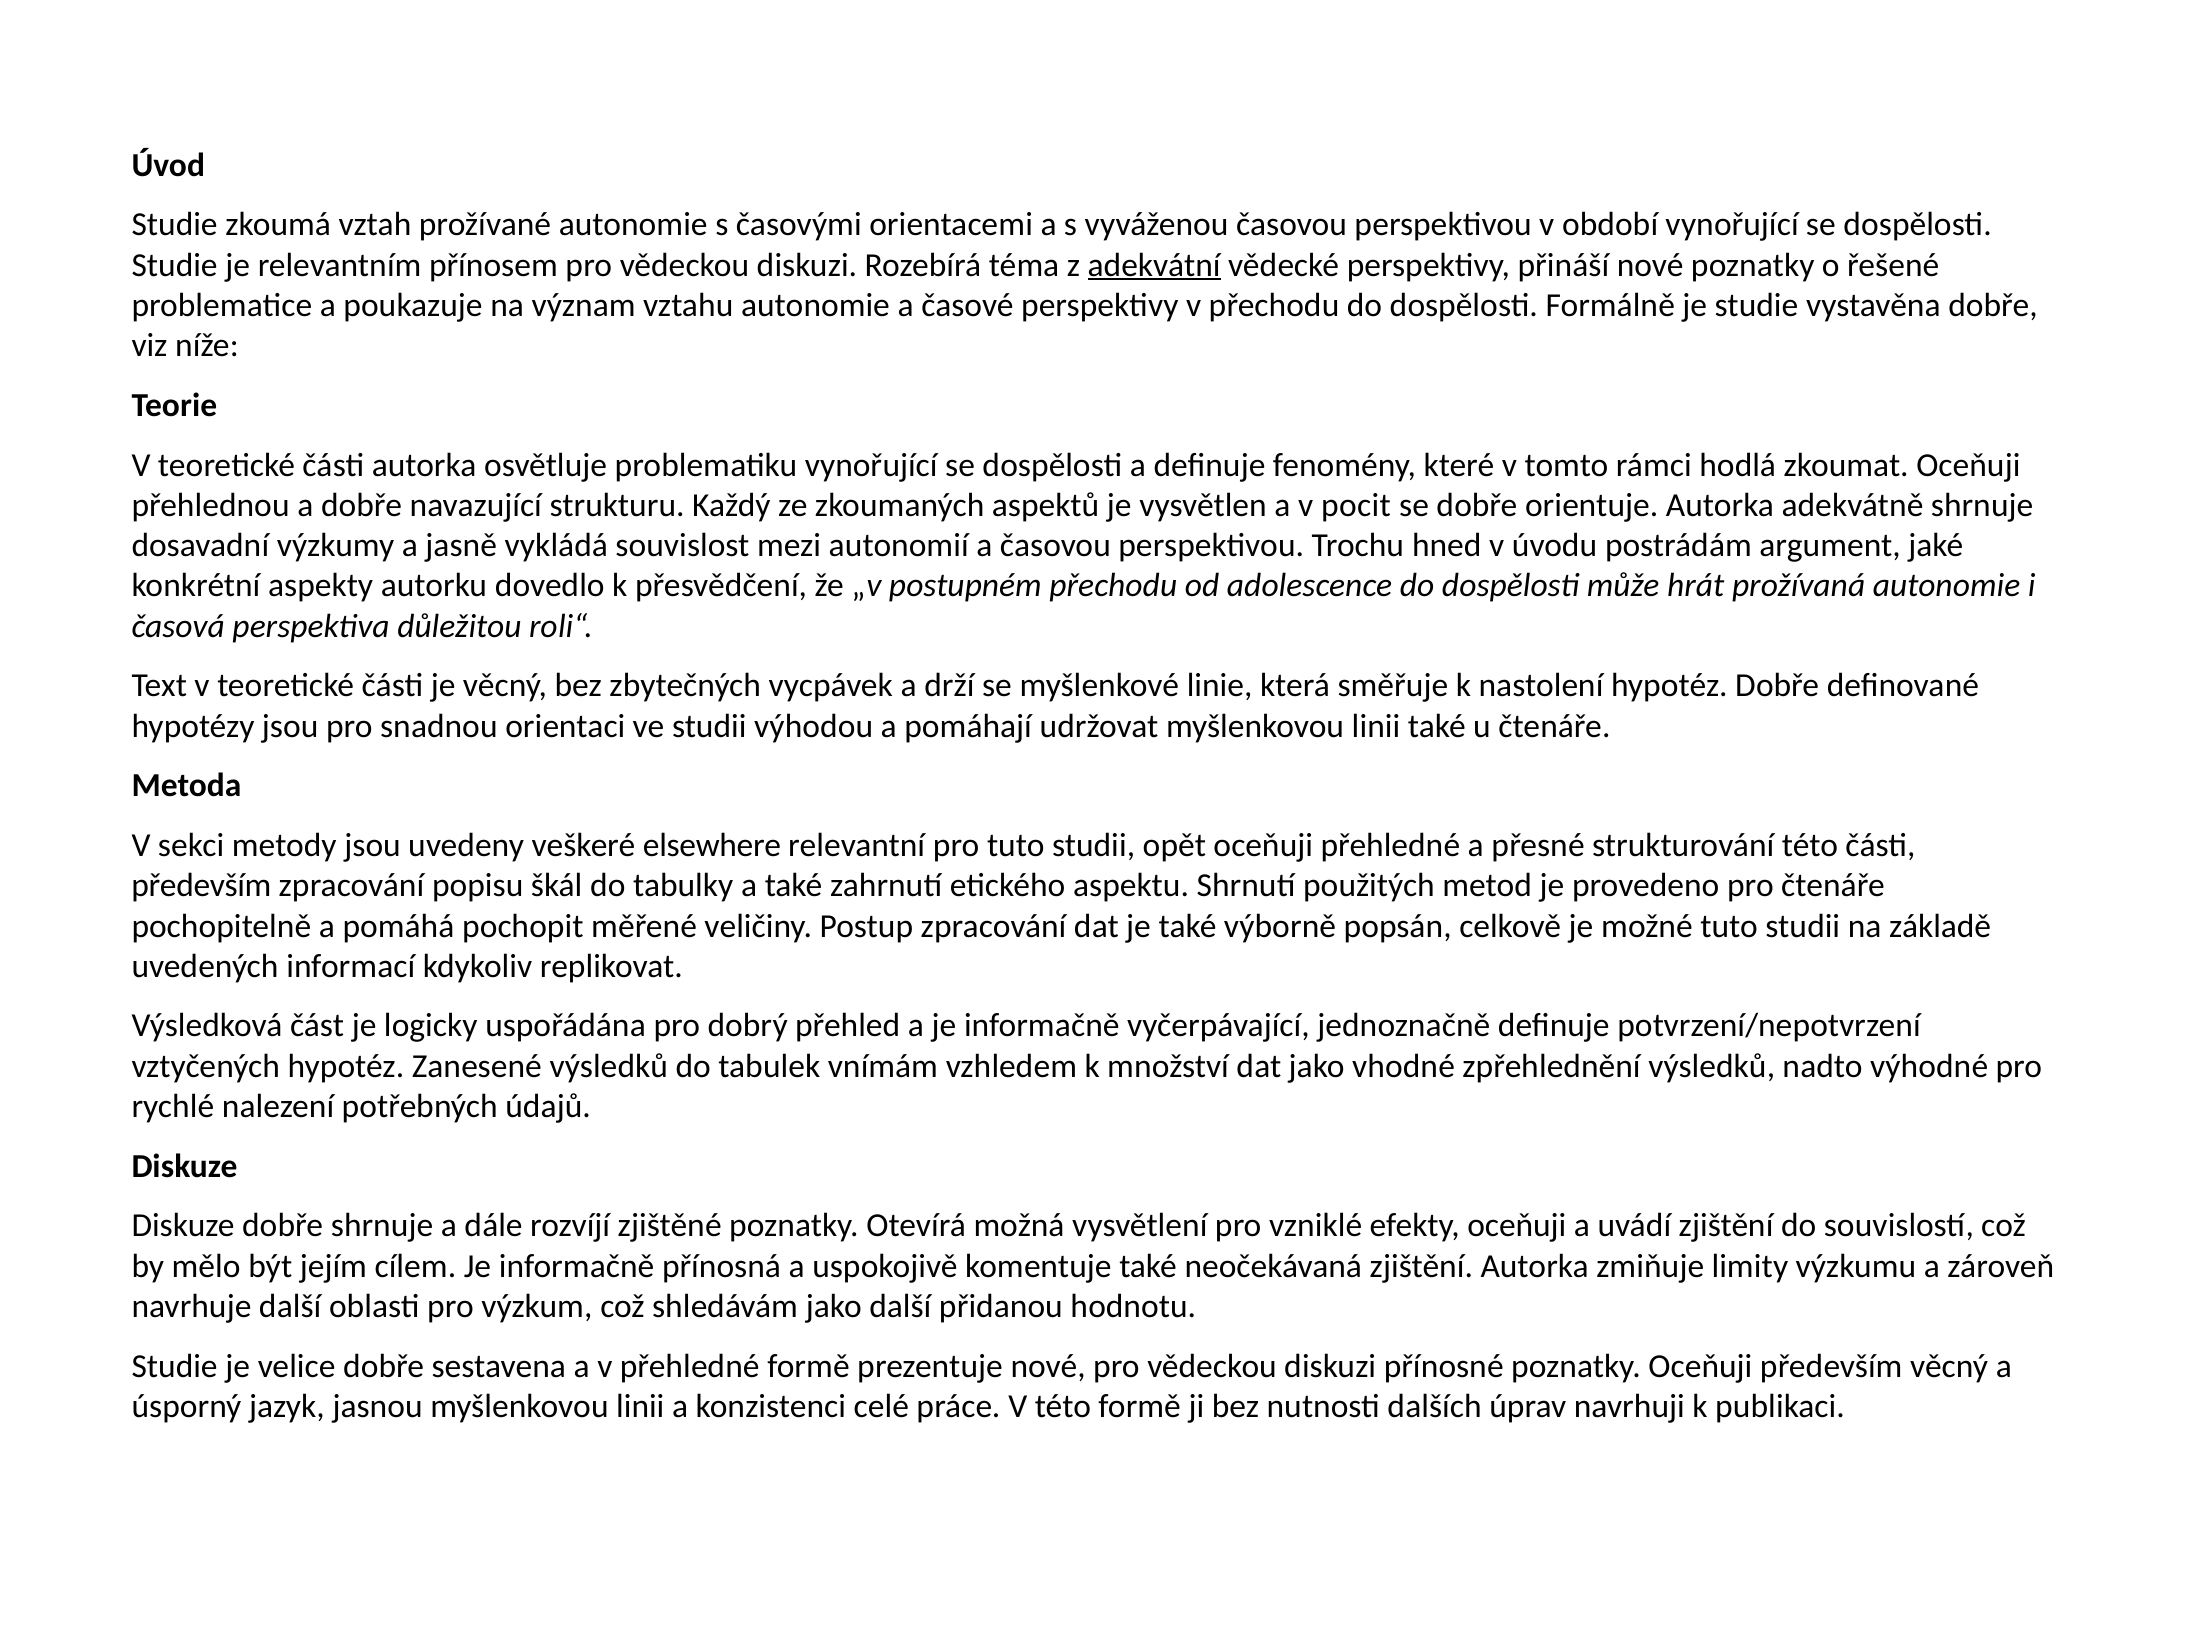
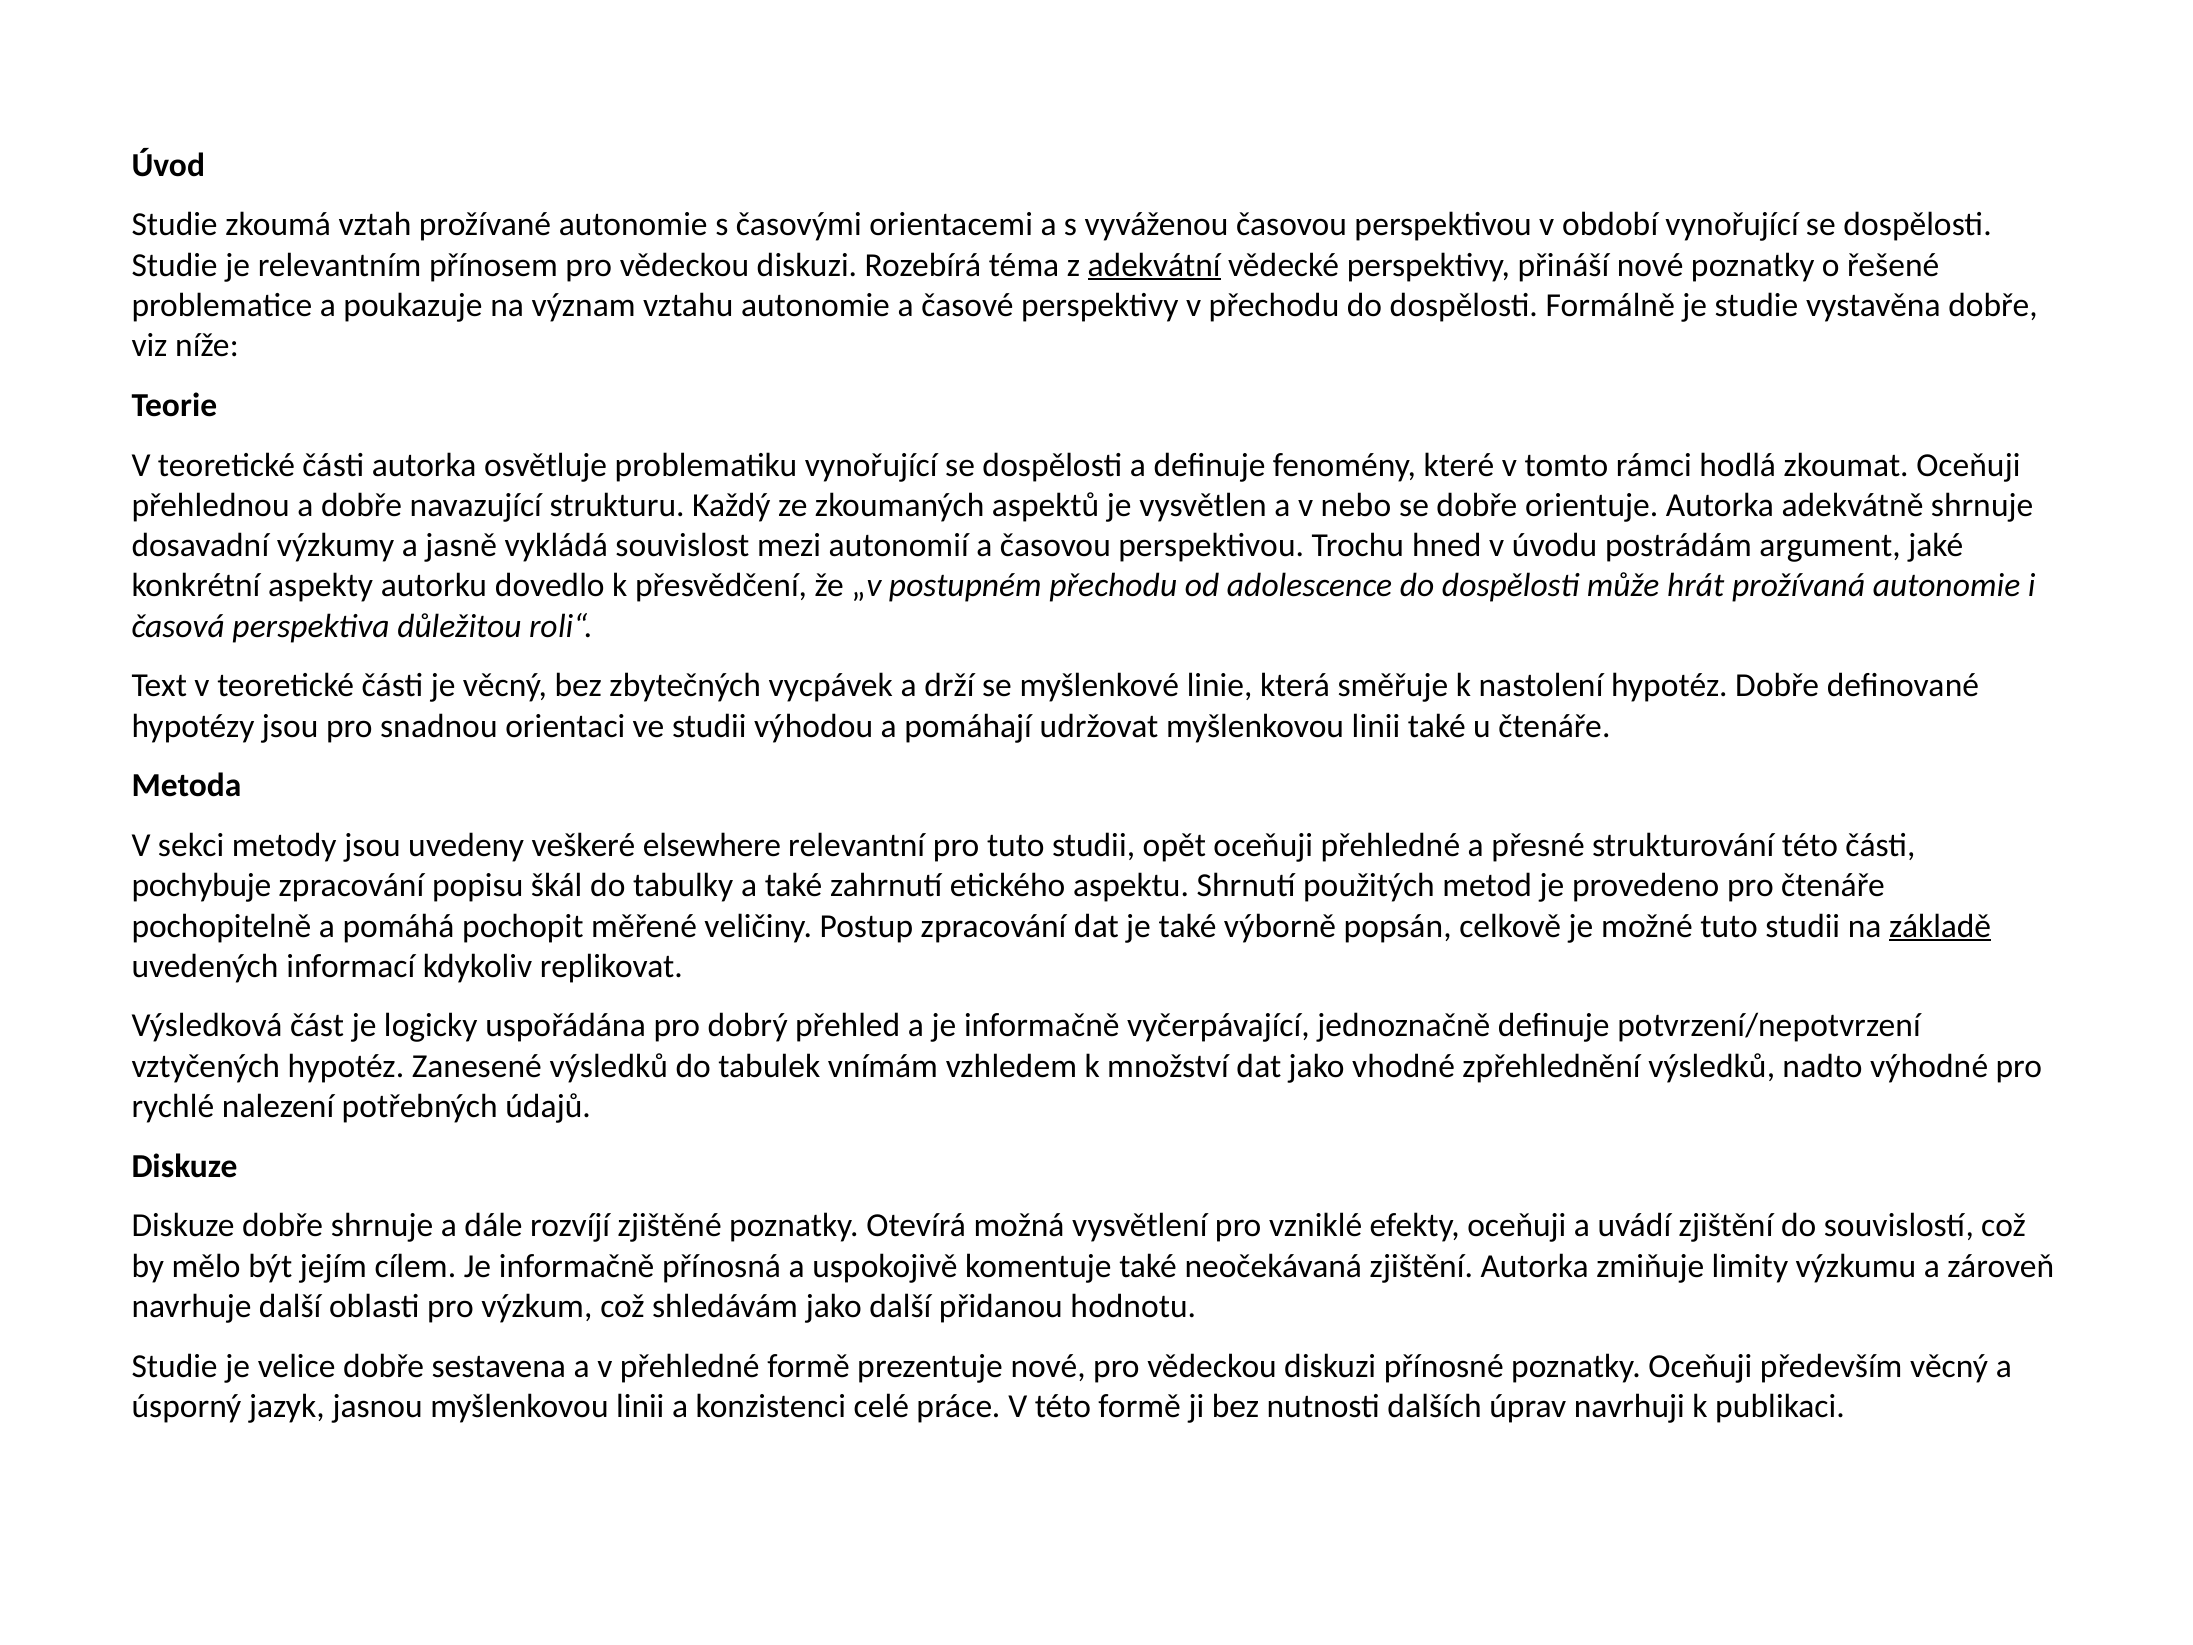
pocit: pocit -> nebo (1356, 505)
především: především -> pochybuje (201, 886)
základě underline: none -> present (1940, 926)
